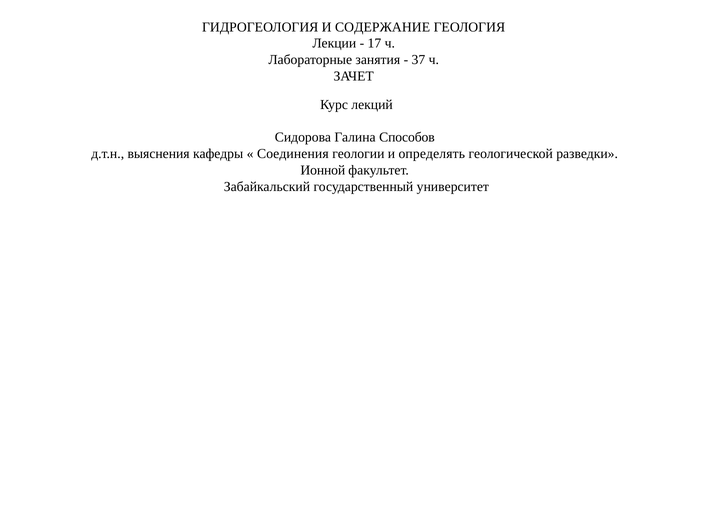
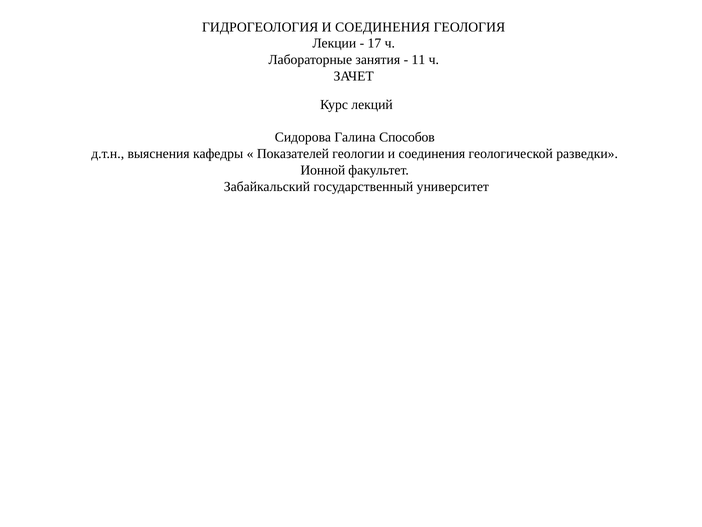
ГИДРОГЕОЛОГИЯ И СОДЕРЖАНИЕ: СОДЕРЖАНИЕ -> СОЕДИНЕНИЯ (383, 27)
37: 37 -> 11 (418, 60)
Соединения: Соединения -> Показателей (293, 154)
геологии и определять: определять -> соединения (432, 154)
